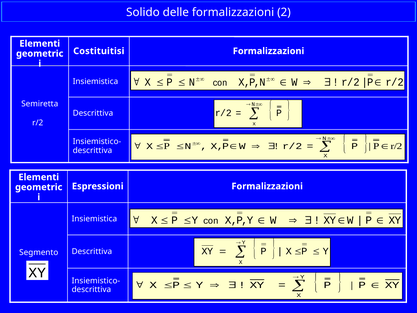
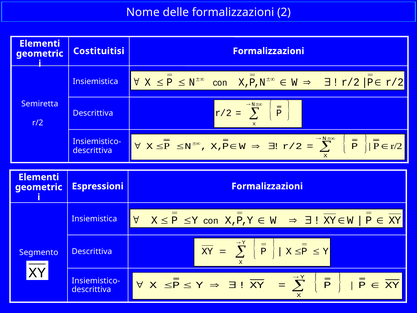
Solido: Solido -> Nome (143, 12)
